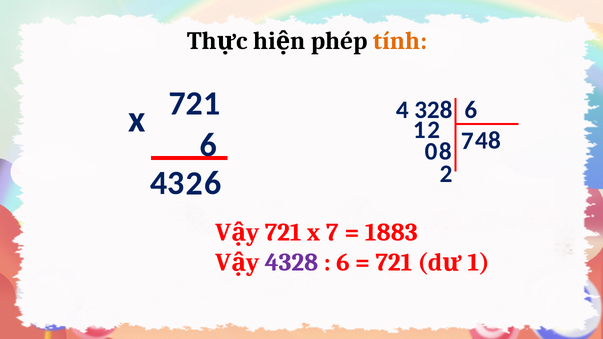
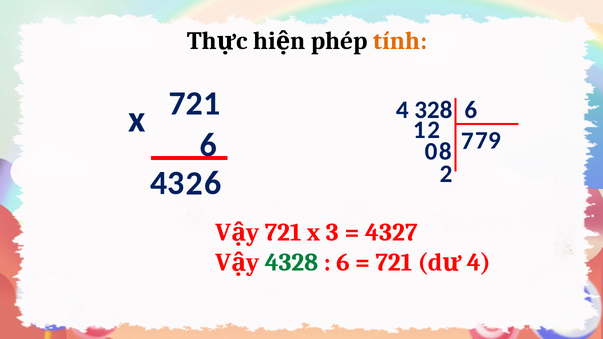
4: 4 -> 7 (481, 141)
0 8: 8 -> 9 (494, 141)
x 7: 7 -> 3 (332, 233)
1883: 1883 -> 4327 (391, 233)
4328 colour: purple -> green (291, 263)
1: 1 -> 4 (479, 263)
